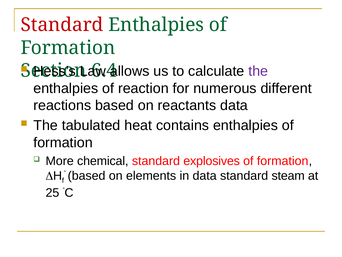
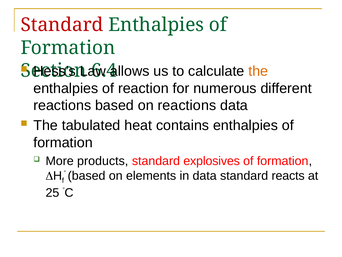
the colour: purple -> orange (258, 71)
on reactants: reactants -> reactions (187, 105)
chemical: chemical -> products (103, 161)
steam: steam -> reacts (288, 175)
